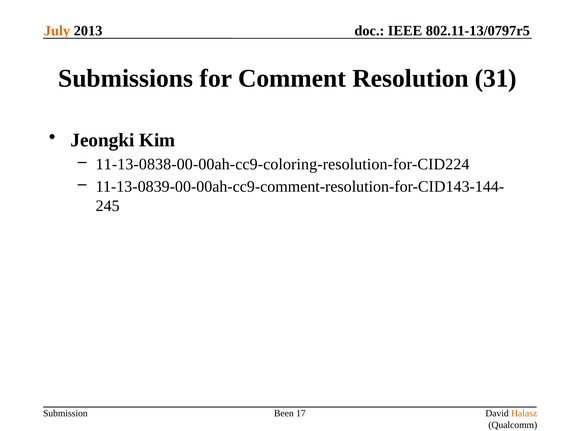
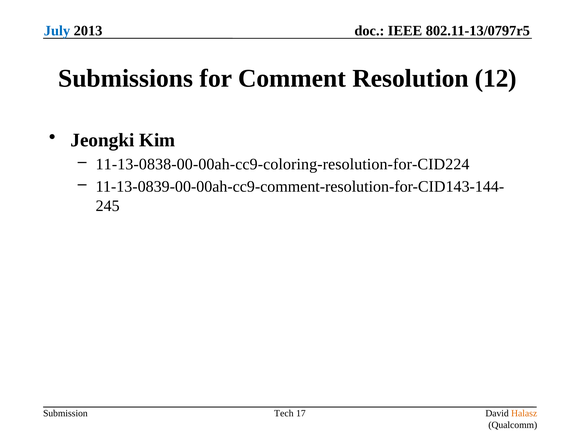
July colour: orange -> blue (57, 31)
31: 31 -> 12 (496, 78)
Been: Been -> Tech (284, 414)
